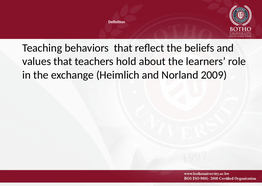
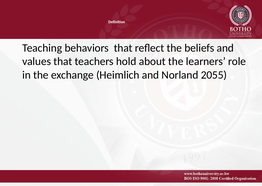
2009: 2009 -> 2055 (214, 75)
